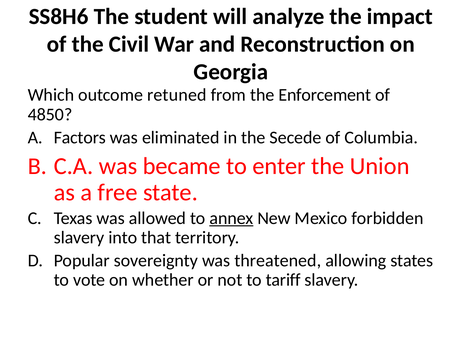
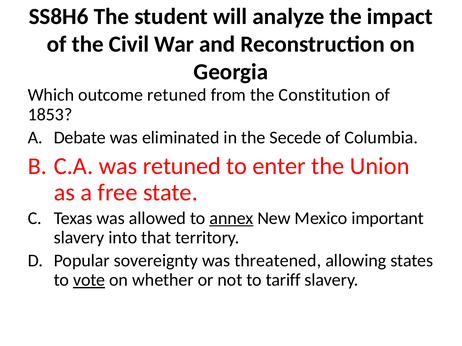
Enforcement: Enforcement -> Constitution (325, 95)
4850: 4850 -> 1853 (50, 115)
Factors: Factors -> Debate (80, 138)
was became: became -> retuned (182, 166)
forbidden: forbidden -> important (388, 218)
vote underline: none -> present (89, 280)
